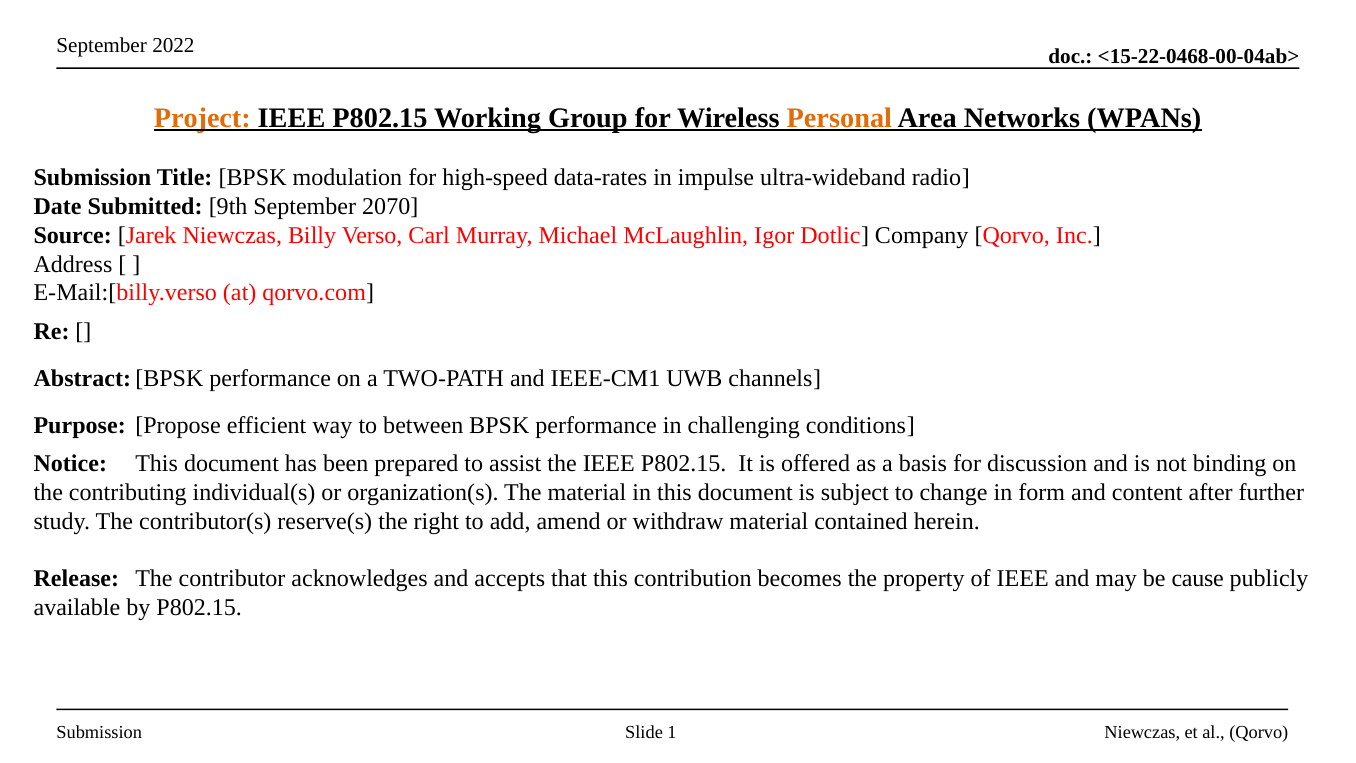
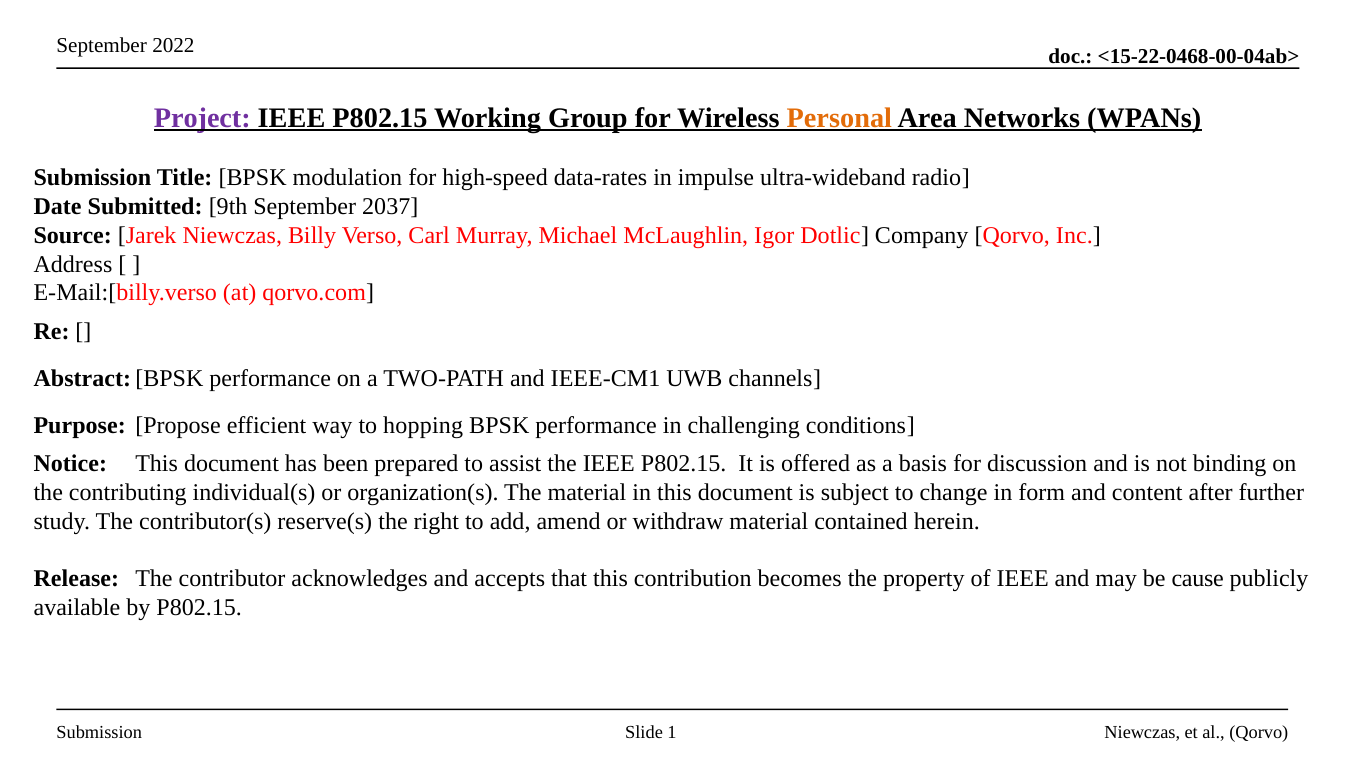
Project colour: orange -> purple (202, 118)
2070: 2070 -> 2037 (390, 207)
between: between -> hopping (423, 426)
